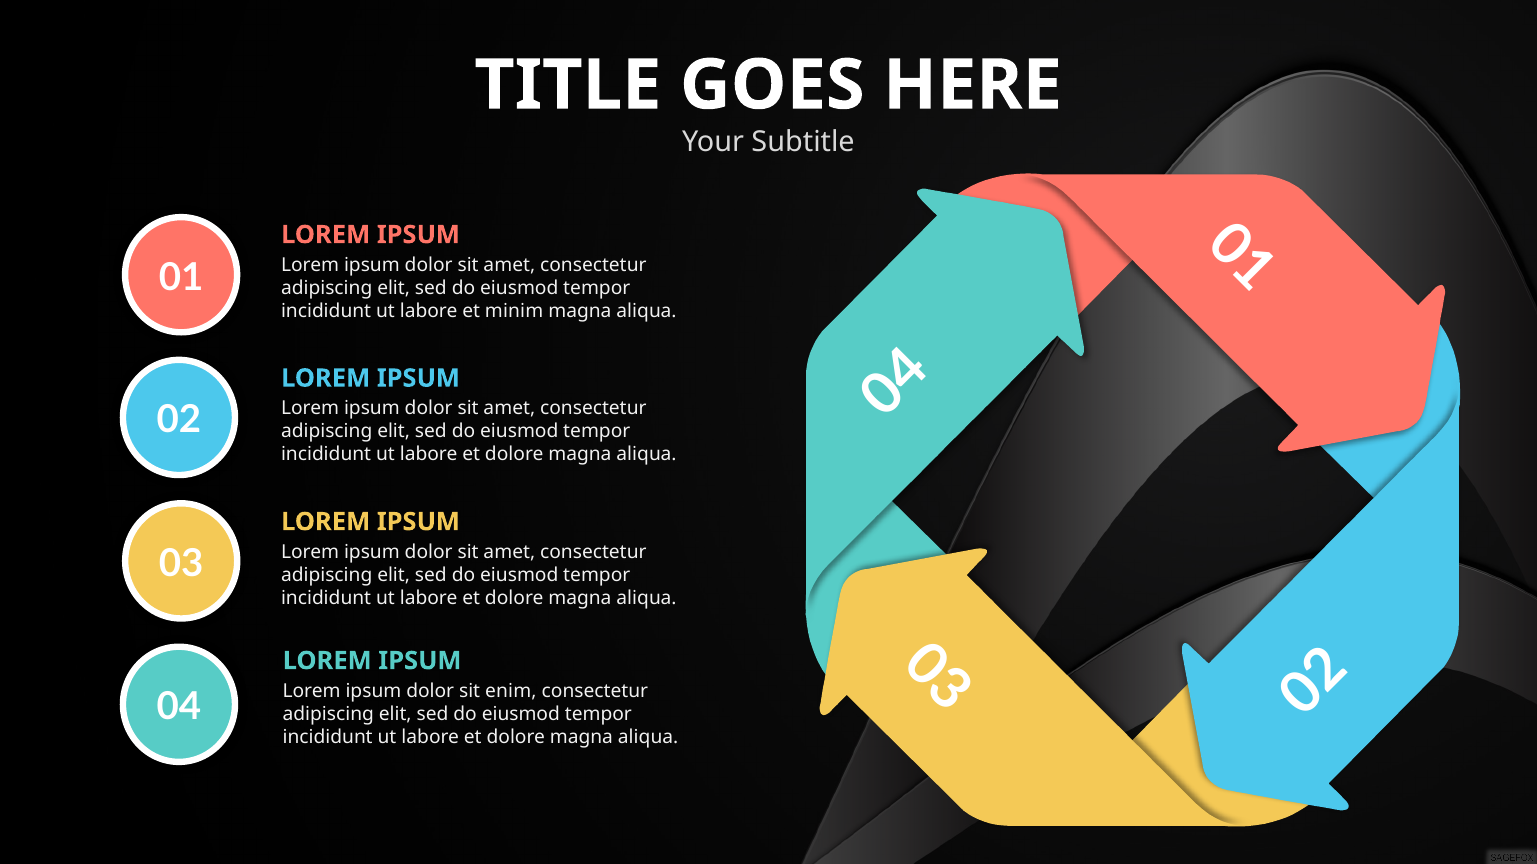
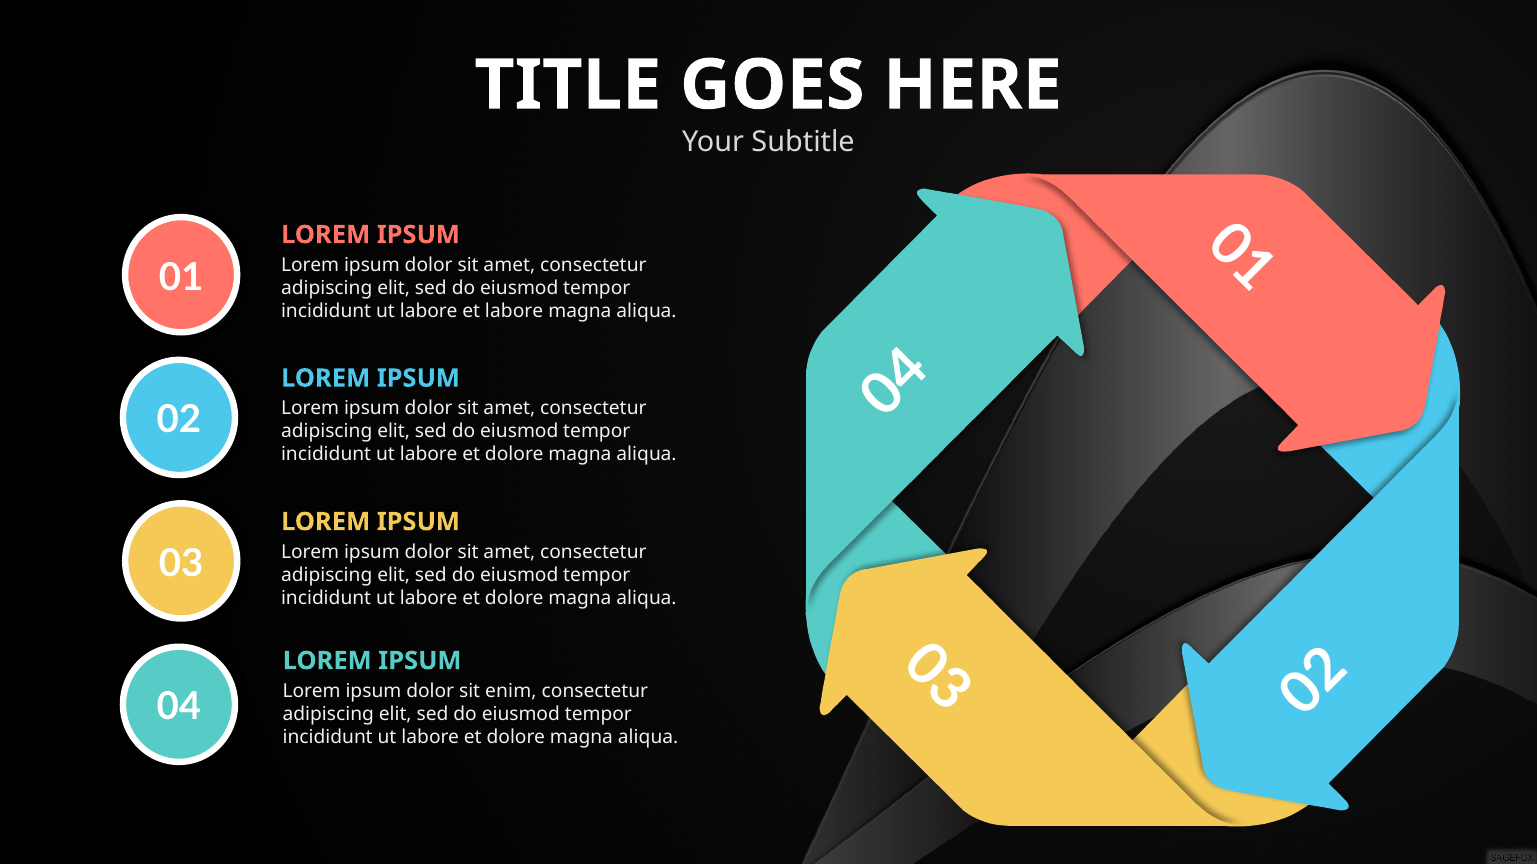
et minim: minim -> labore (514, 311)
